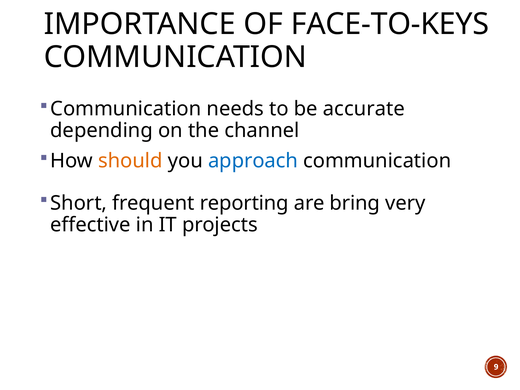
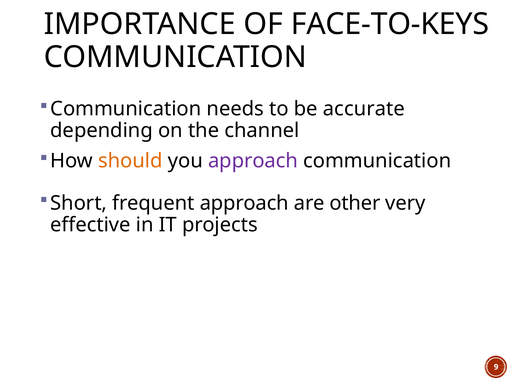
approach colour: blue -> purple (253, 161)
frequent reporting: reporting -> approach (244, 203)
bring: bring -> other (355, 203)
